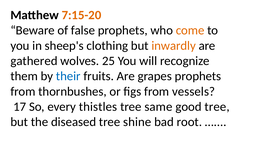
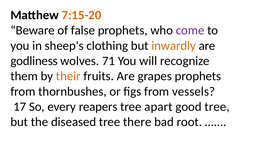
come colour: orange -> purple (190, 30)
gathered: gathered -> godliness (34, 61)
25: 25 -> 71 (108, 61)
their colour: blue -> orange (68, 76)
thistles: thistles -> reapers (98, 107)
same: same -> apart (158, 107)
shine: shine -> there (137, 122)
